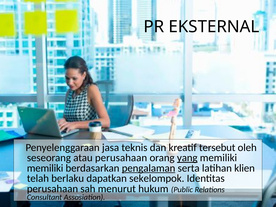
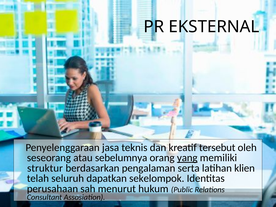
atau perusahaan: perusahaan -> sebelumnya (121, 158)
memiliki: memiliki -> struktur (45, 168)
pengalaman underline: present -> none (149, 168)
berlaku: berlaku -> seluruh (68, 178)
